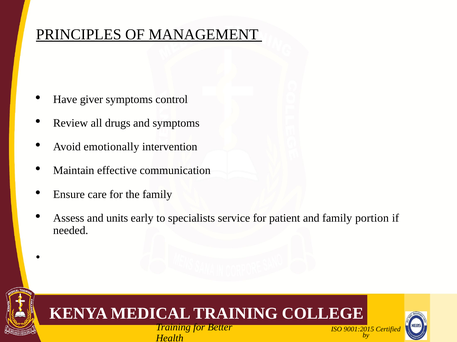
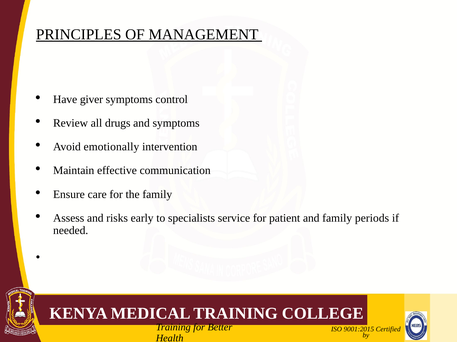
units: units -> risks (117, 218)
portion: portion -> periods (372, 218)
